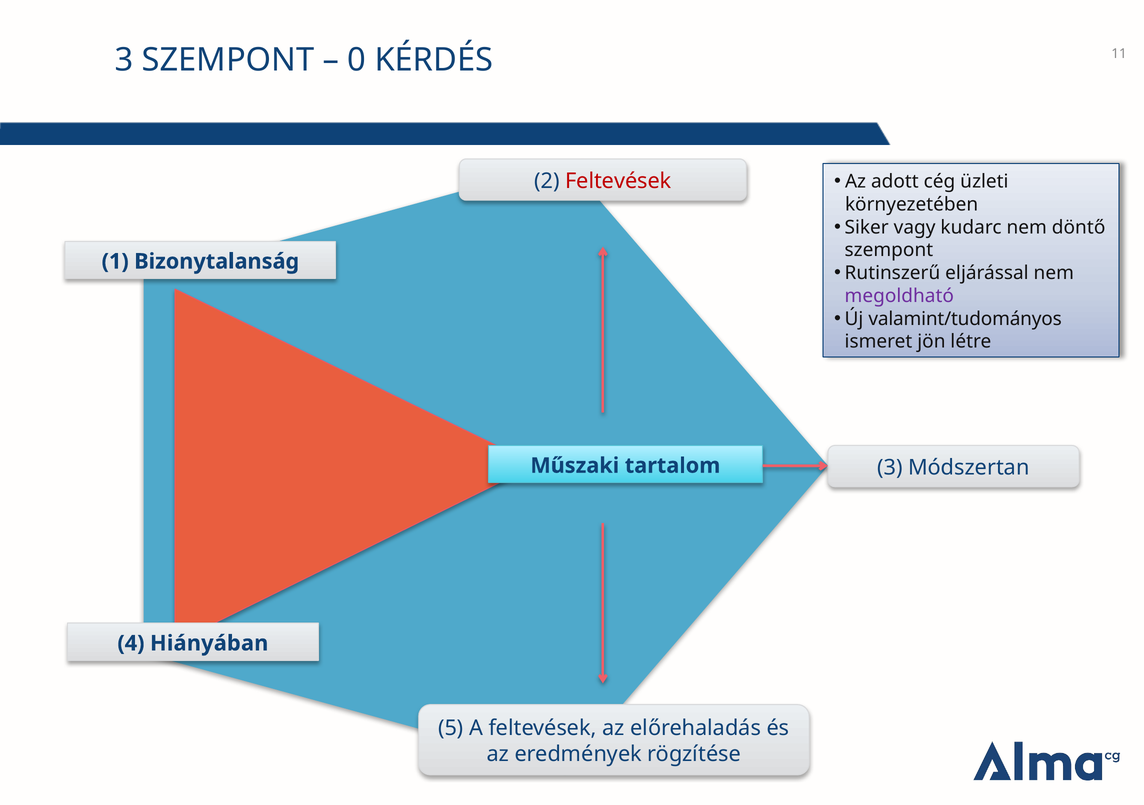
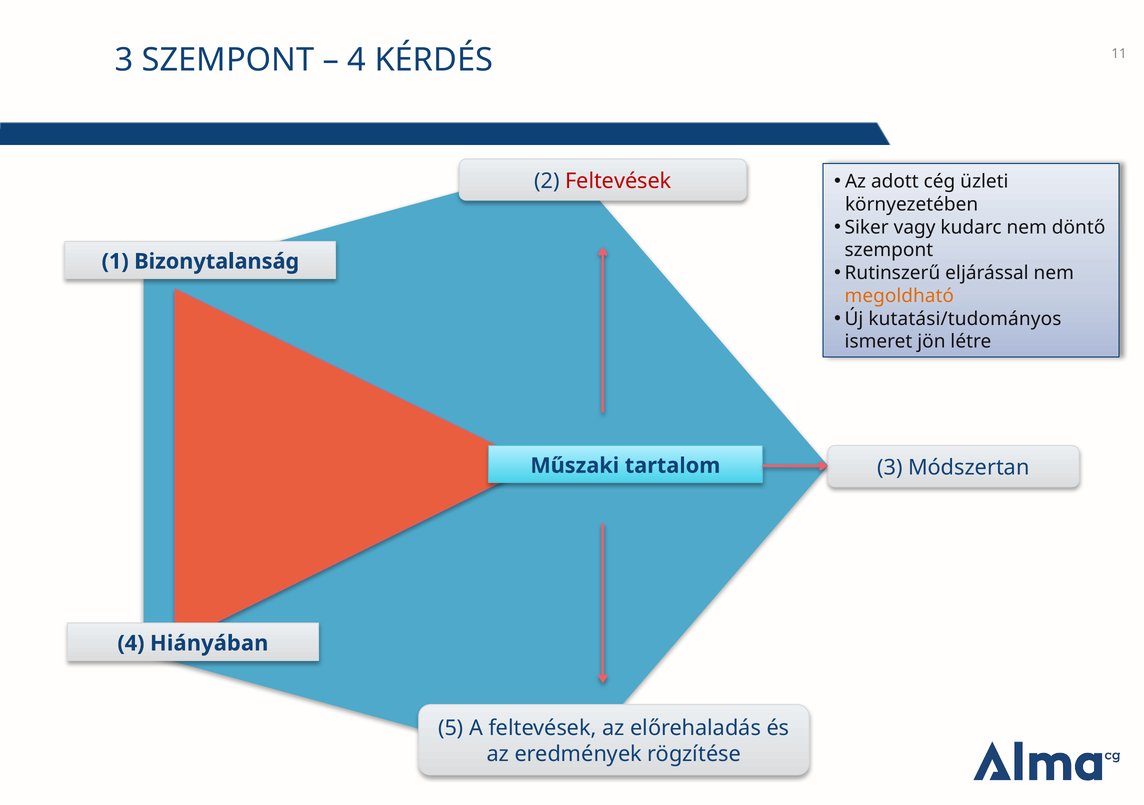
0: 0 -> 4 (357, 60)
megoldható colour: purple -> orange (899, 296)
valamint/tudományos: valamint/tudományos -> kutatási/tudományos (965, 319)
